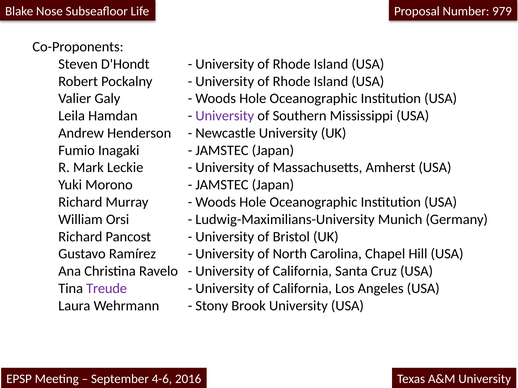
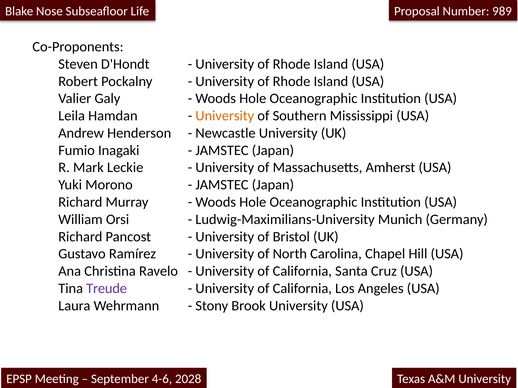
979: 979 -> 989 (502, 11)
University colour: purple -> orange (225, 116)
2016: 2016 -> 2028 (188, 380)
